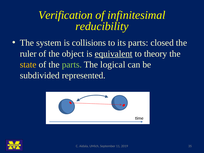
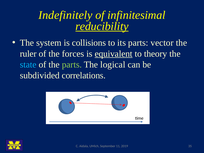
Verification: Verification -> Indefinitely (65, 15)
reducibility underline: none -> present (102, 26)
closed: closed -> vector (162, 43)
object: object -> forces (73, 54)
state colour: yellow -> light blue (28, 65)
represented: represented -> correlations (84, 75)
